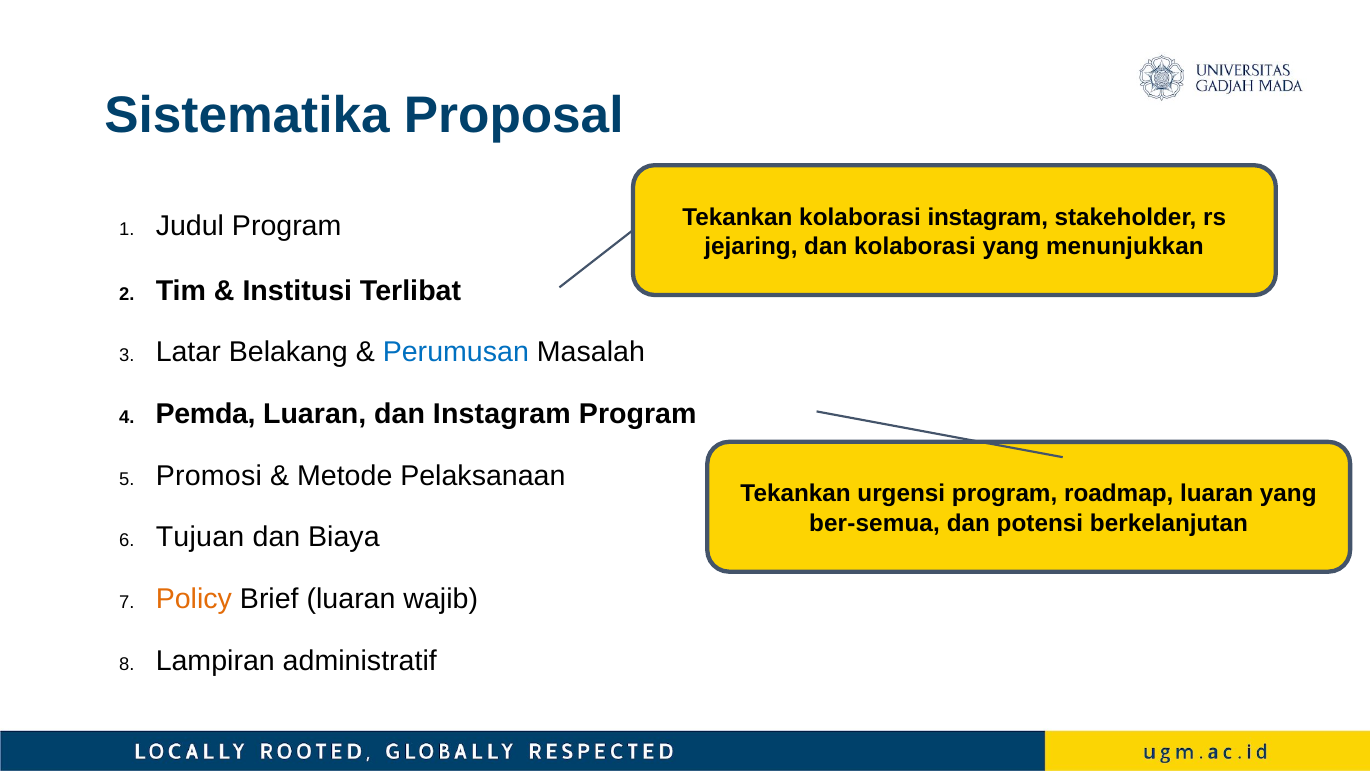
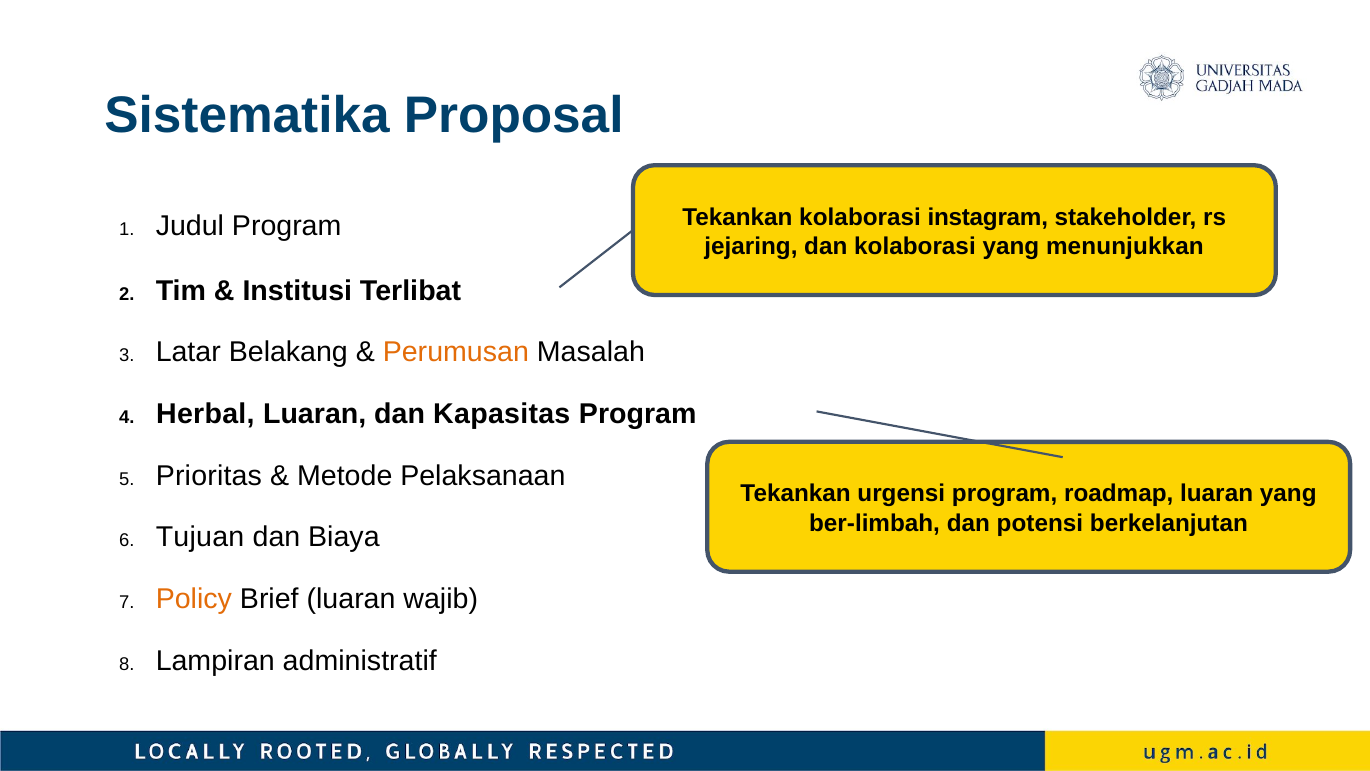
Perumusan colour: blue -> orange (456, 352)
Pemda: Pemda -> Herbal (205, 414)
dan Instagram: Instagram -> Kapasitas (502, 414)
Promosi: Promosi -> Prioritas (209, 476)
ber-semua: ber-semua -> ber-limbah (875, 523)
